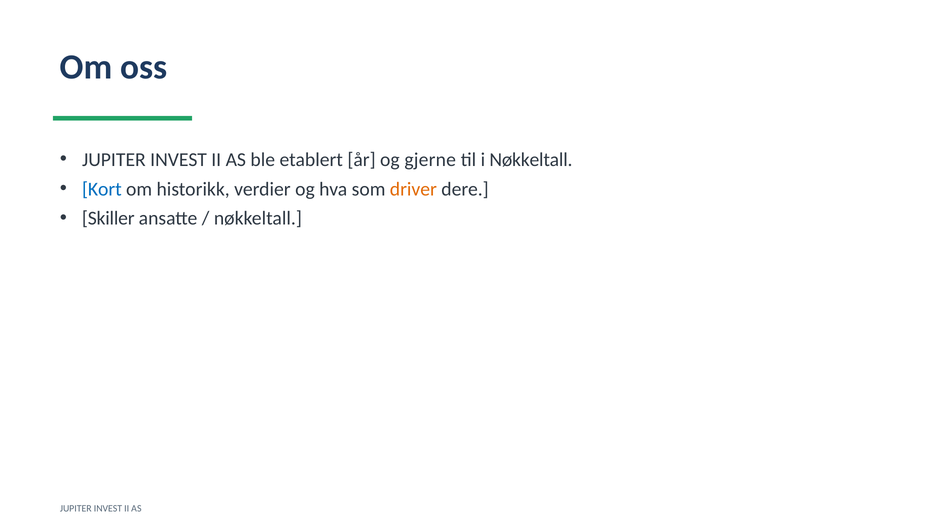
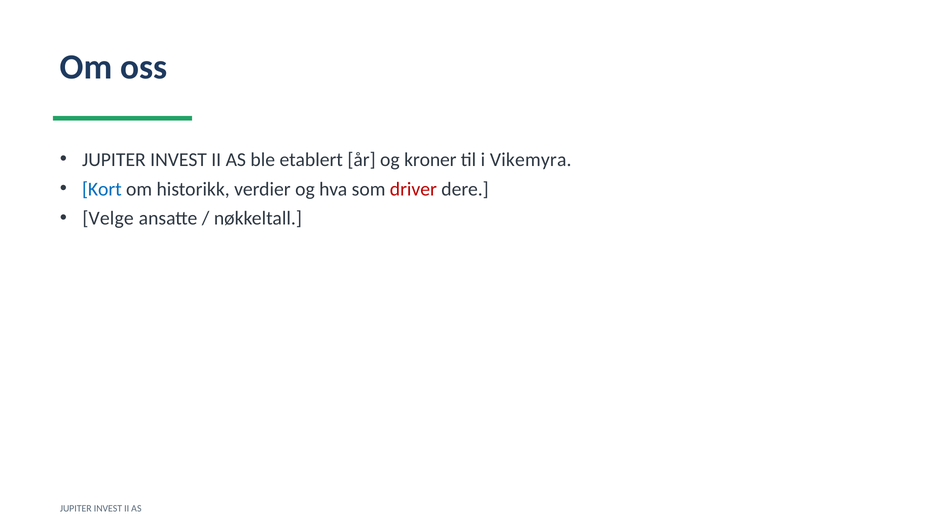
gjerne: gjerne -> kroner (430, 160)
i Nøkkeltall: Nøkkeltall -> Vikemyra (531, 160)
driver colour: orange -> red (413, 189)
Skiller: Skiller -> Velge (108, 218)
